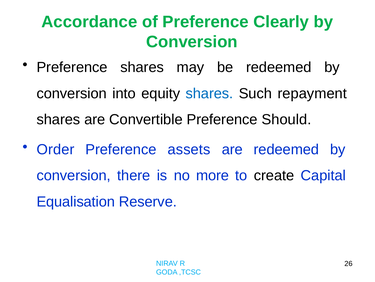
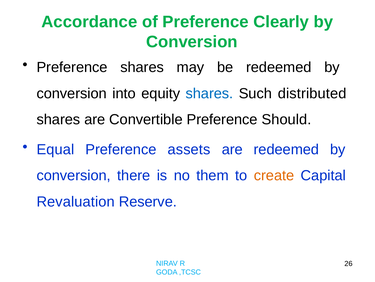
repayment: repayment -> distributed (312, 93)
Order: Order -> Equal (55, 149)
more: more -> them (213, 175)
create colour: black -> orange (274, 175)
Equalisation: Equalisation -> Revaluation (76, 201)
